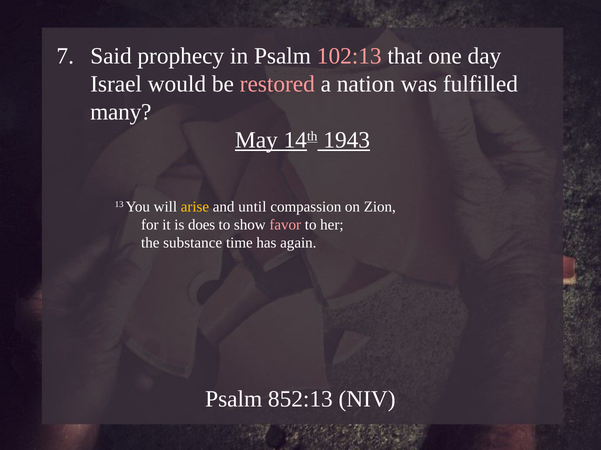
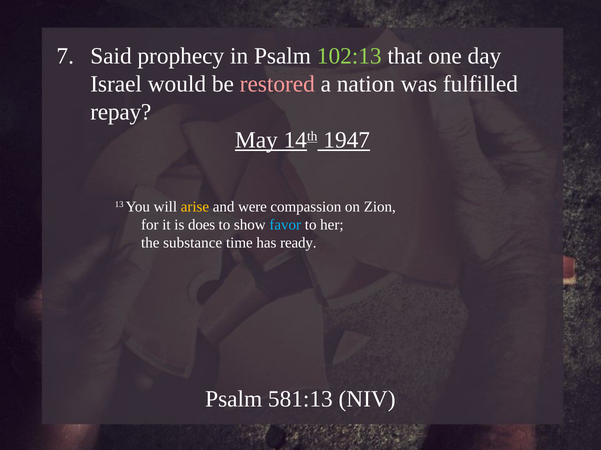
102:13 colour: pink -> light green (349, 56)
many: many -> repay (121, 112)
1943: 1943 -> 1947 (347, 140)
until: until -> were (253, 207)
favor colour: pink -> light blue (285, 225)
again: again -> ready (298, 243)
852:13: 852:13 -> 581:13 (300, 400)
